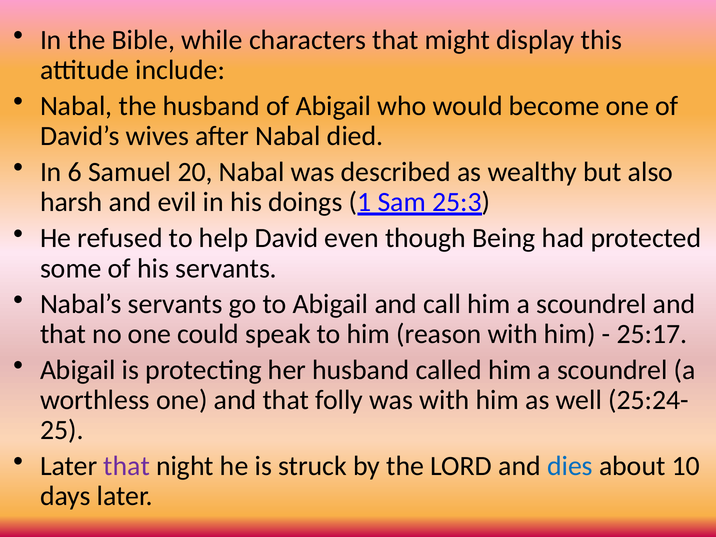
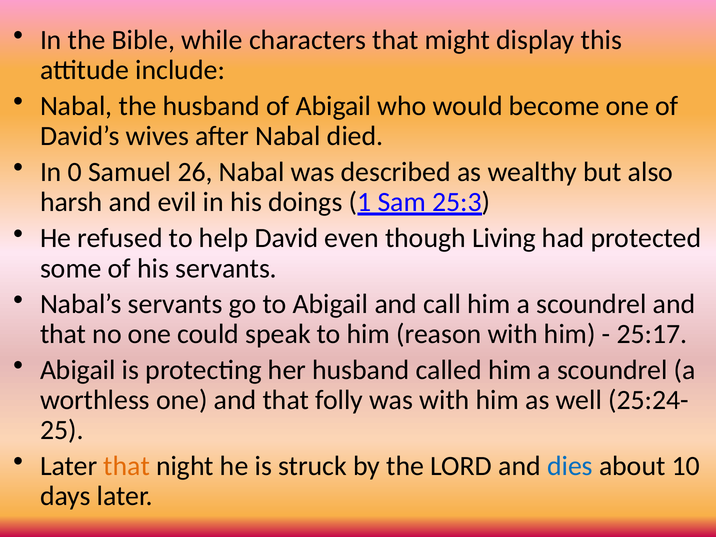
6: 6 -> 0 (75, 172)
20: 20 -> 26 (195, 172)
Being: Being -> Living (504, 238)
that colour: purple -> orange (127, 466)
